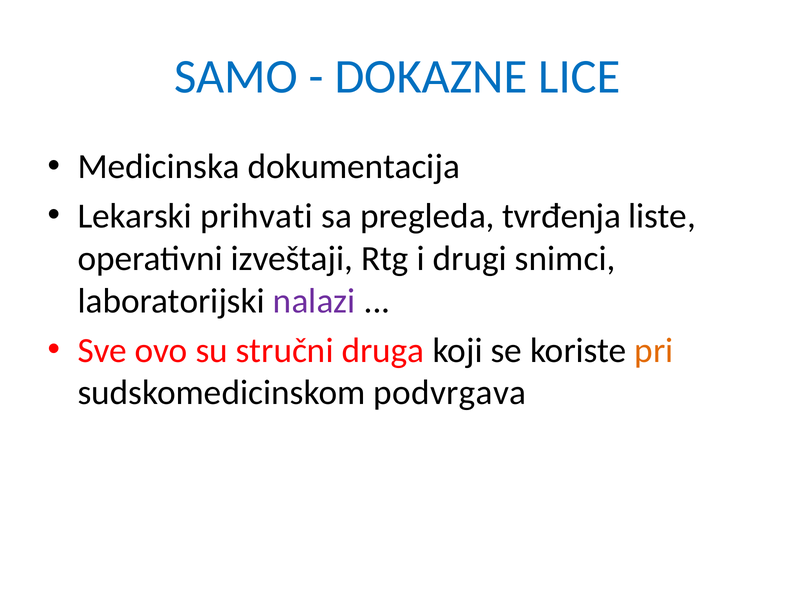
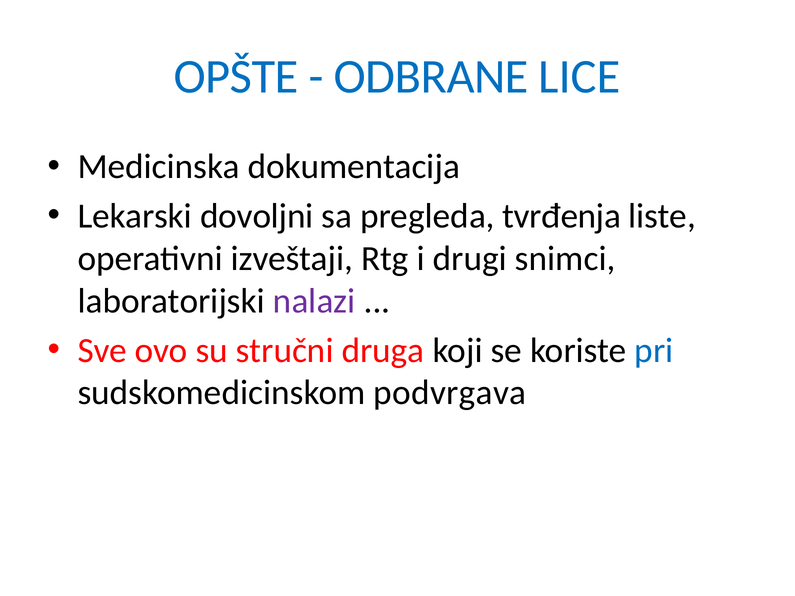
SAMO: SAMO -> OPŠTE (236, 77)
DOKAZNE: DOKAZNE -> ODBRANE (431, 77)
prihvati: prihvati -> dovoljni (257, 216)
pri colour: orange -> blue (654, 351)
